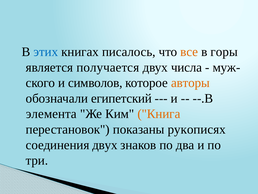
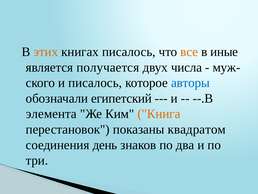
этих colour: blue -> orange (46, 52)
горы: горы -> иные (224, 52)
и символов: символов -> писалось (95, 83)
авторы colour: orange -> blue (190, 83)
рукописях: рукописях -> квадратом (197, 129)
соединения двух: двух -> день (105, 145)
